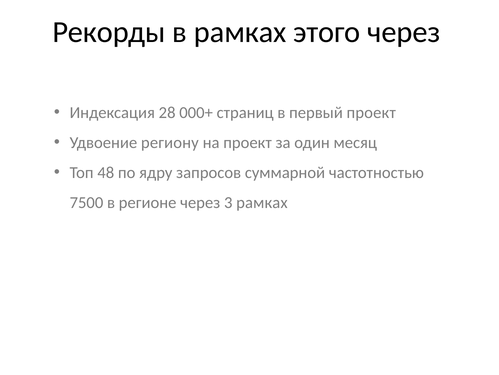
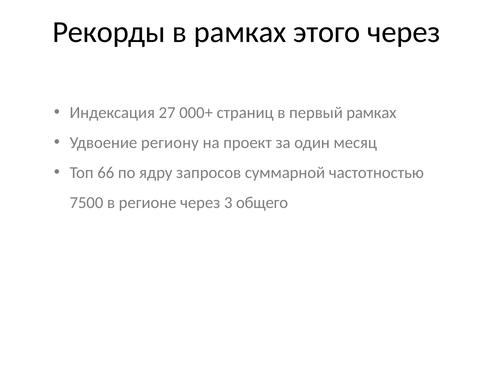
28: 28 -> 27 (167, 112)
первый проект: проект -> рамках (371, 112)
48: 48 -> 66 (106, 172)
3 рамках: рамках -> общего (262, 202)
